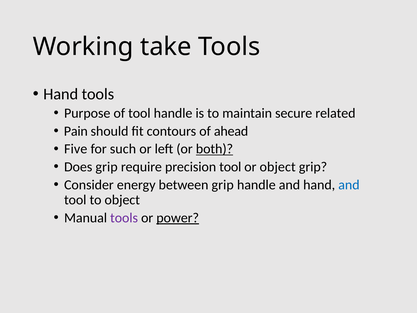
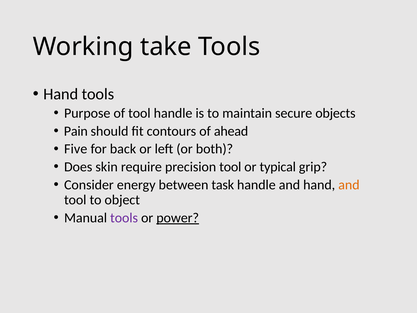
related: related -> objects (335, 113)
such: such -> back (123, 149)
both underline: present -> none (214, 149)
Does grip: grip -> skin (107, 167)
or object: object -> typical (278, 167)
between grip: grip -> task (223, 185)
and colour: blue -> orange (349, 185)
